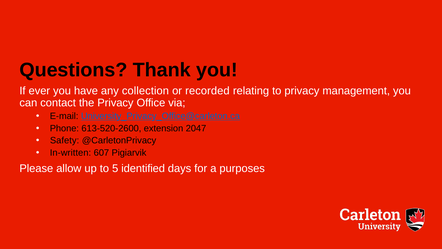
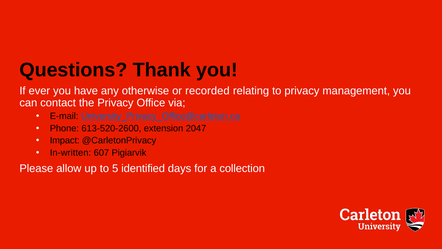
collection: collection -> otherwise (146, 91)
Safety: Safety -> Impact (65, 140)
purposes: purposes -> collection (242, 168)
